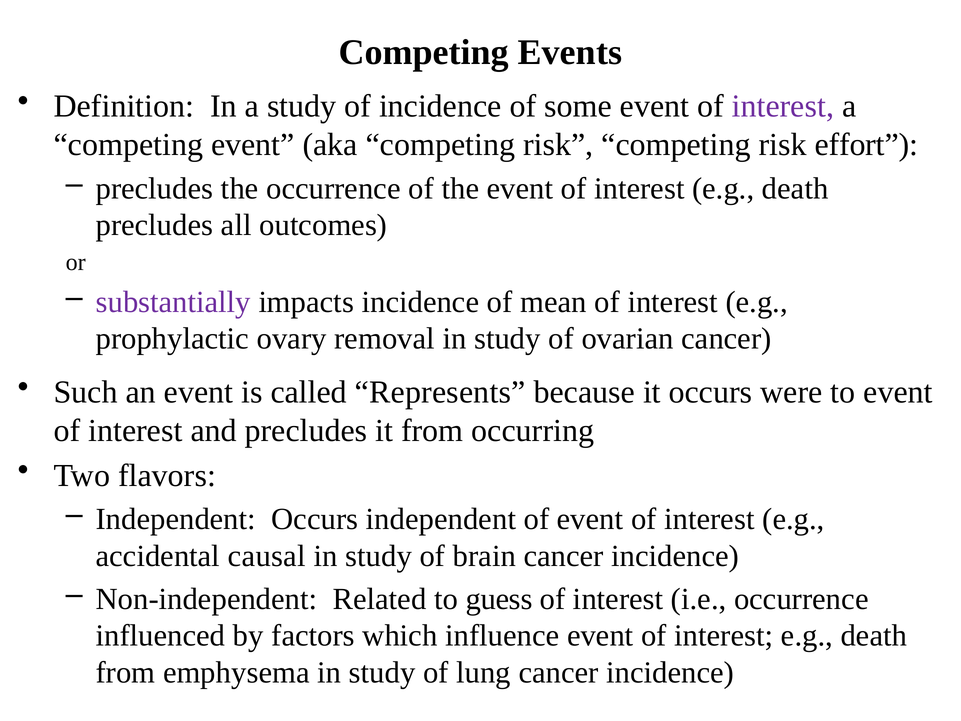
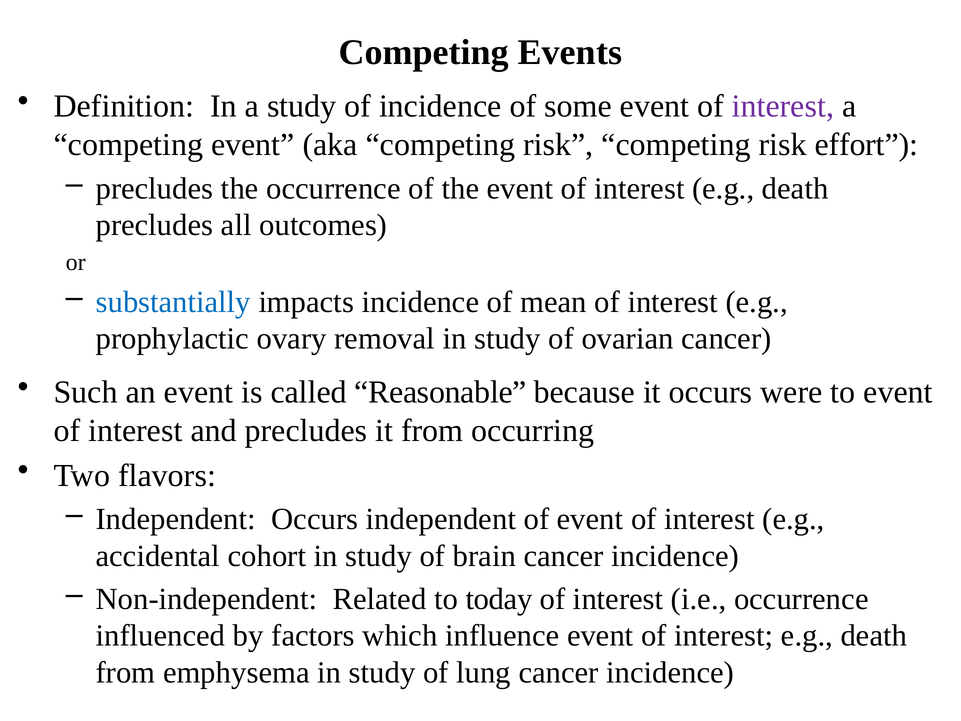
substantially colour: purple -> blue (173, 302)
Represents: Represents -> Reasonable (440, 392)
causal: causal -> cohort (267, 556)
guess: guess -> today (499, 599)
